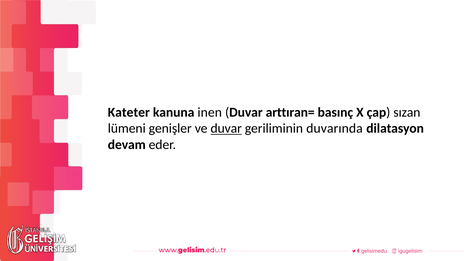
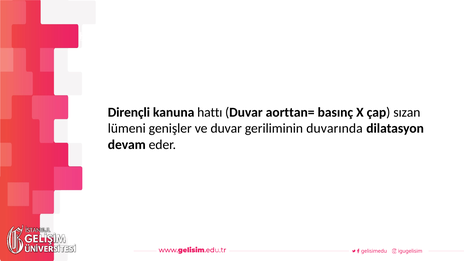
Kateter: Kateter -> Dirençli (129, 112)
inen: inen -> hattı (210, 112)
arttıran=: arttıran= -> aorttan= (290, 112)
duvar underline: present -> none (226, 129)
